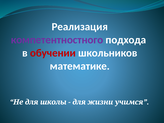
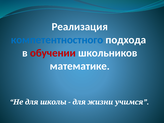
компетентностного colour: purple -> blue (57, 40)
